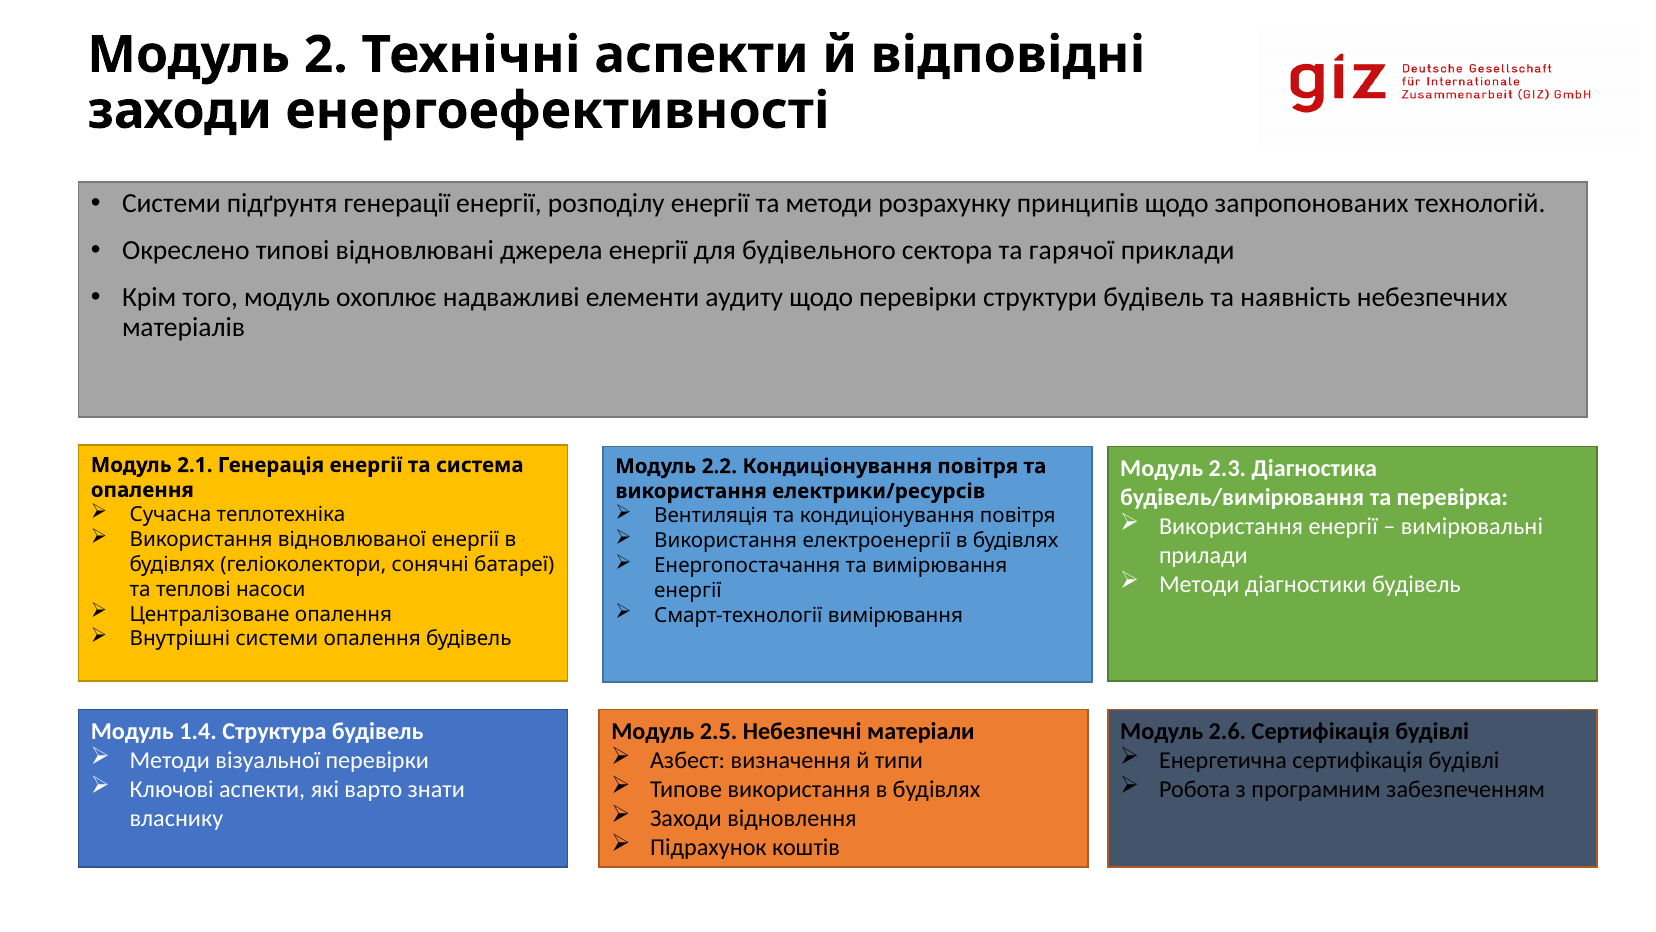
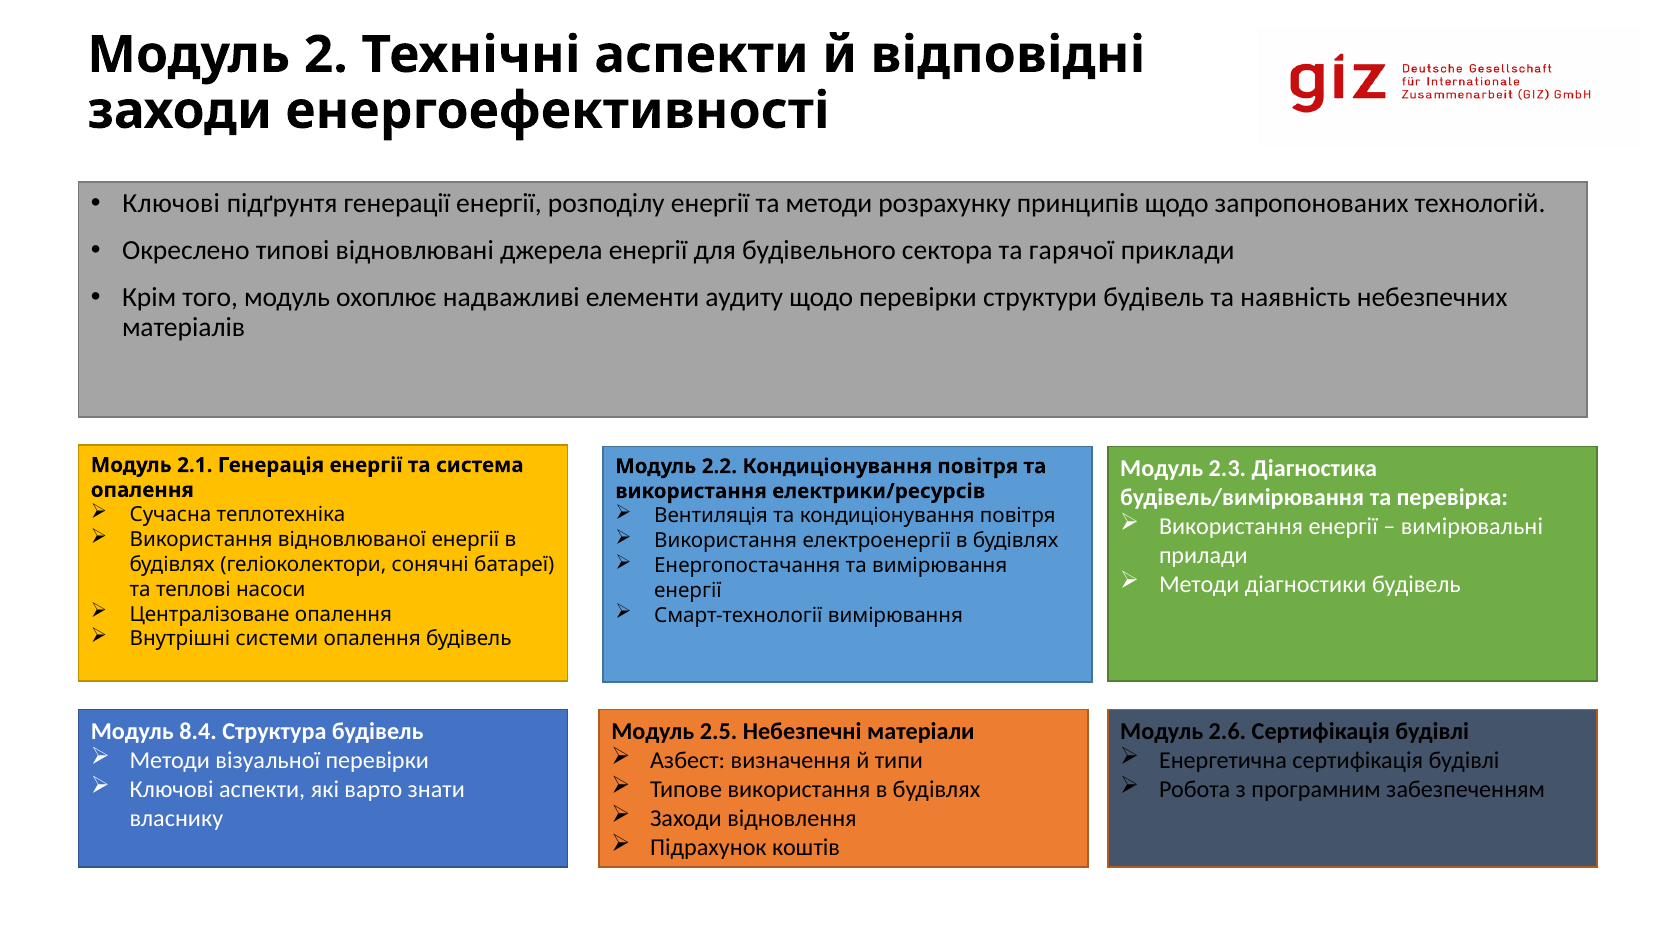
Системи: Системи -> Ключові (171, 203)
1.4: 1.4 -> 8.4 (198, 731)
